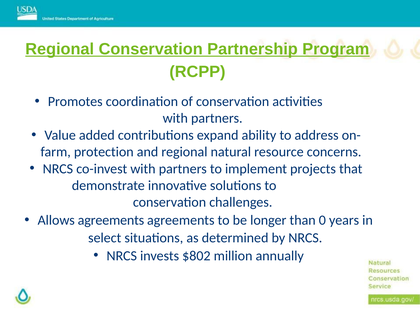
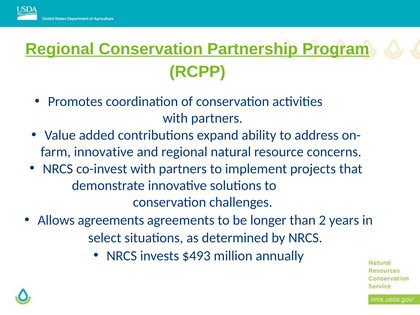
protection: protection -> innovative (104, 152)
0: 0 -> 2 (322, 220)
$802: $802 -> $493 (196, 256)
